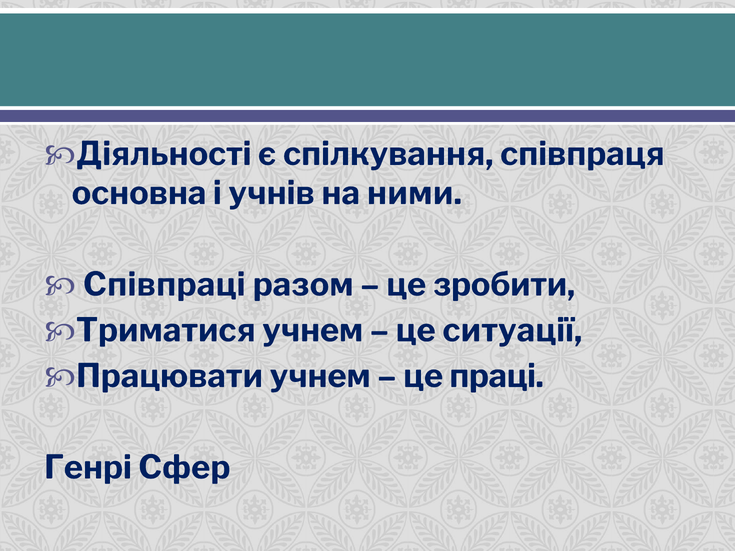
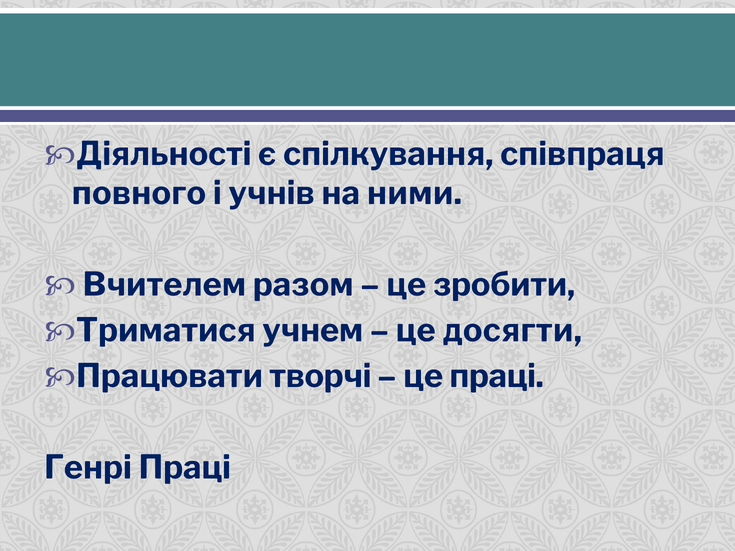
основна: основна -> повного (139, 193)
Співпраці: Співпраці -> Вчителем (164, 285)
ситуації: ситуації -> досягти (512, 331)
Працювати учнем: учнем -> творчі (320, 376)
Генрі Сфер: Сфер -> Праці (185, 468)
